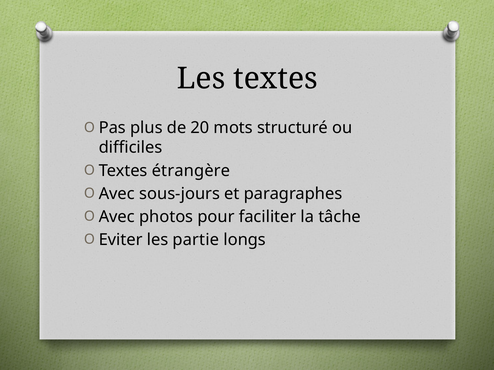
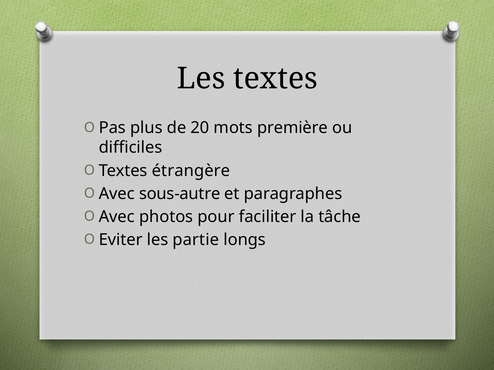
structuré: structuré -> première (292, 128)
sous-jours: sous-jours -> sous-autre (180, 194)
